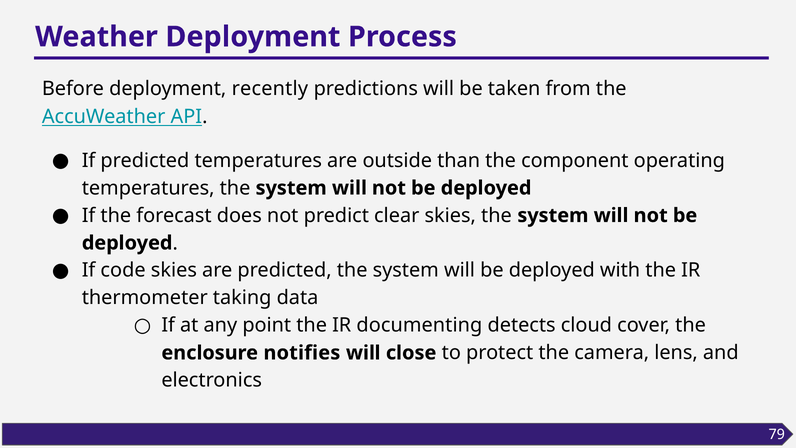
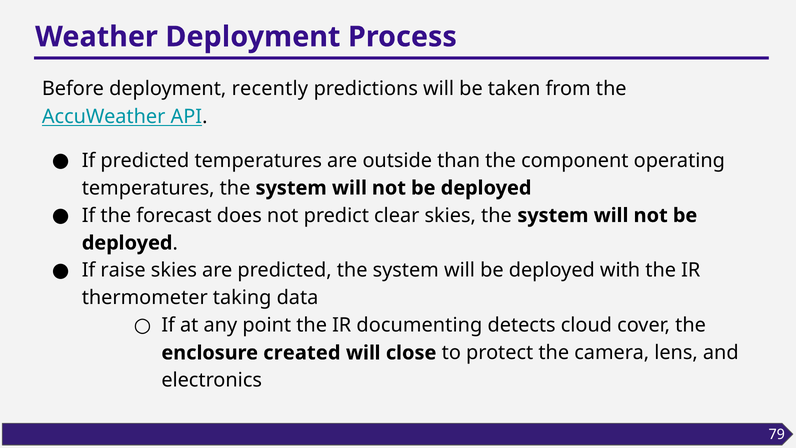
code: code -> raise (123, 270)
notifies: notifies -> created (302, 353)
